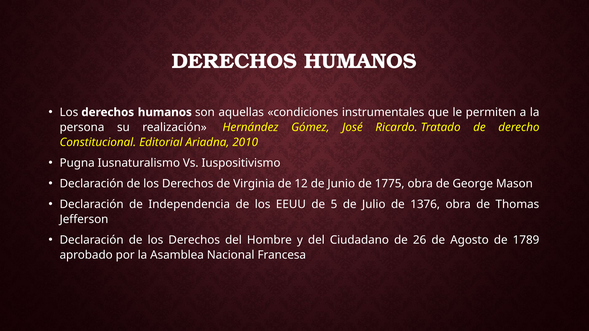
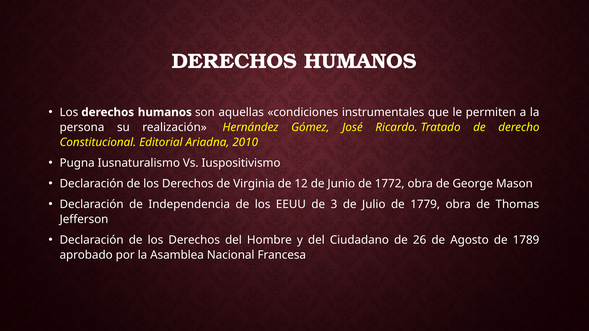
1775: 1775 -> 1772 (390, 184)
5: 5 -> 3 (334, 204)
1376: 1376 -> 1779 (425, 204)
